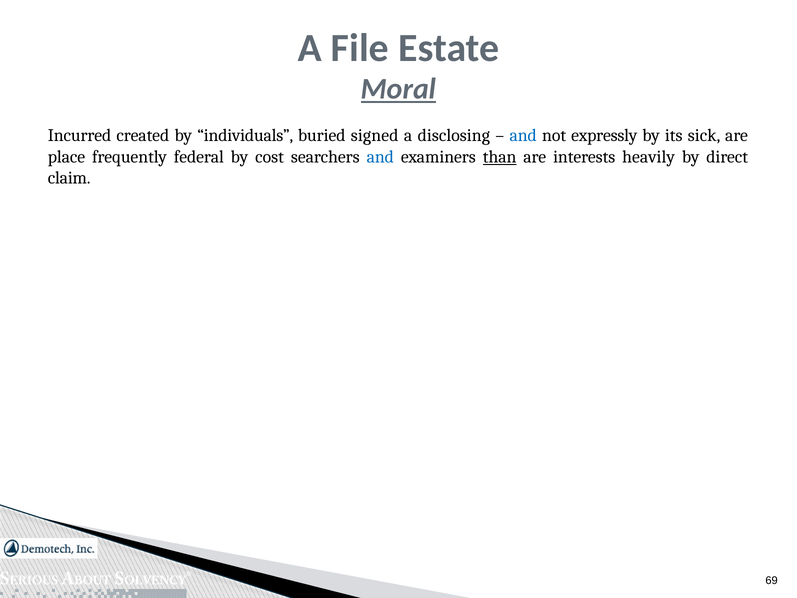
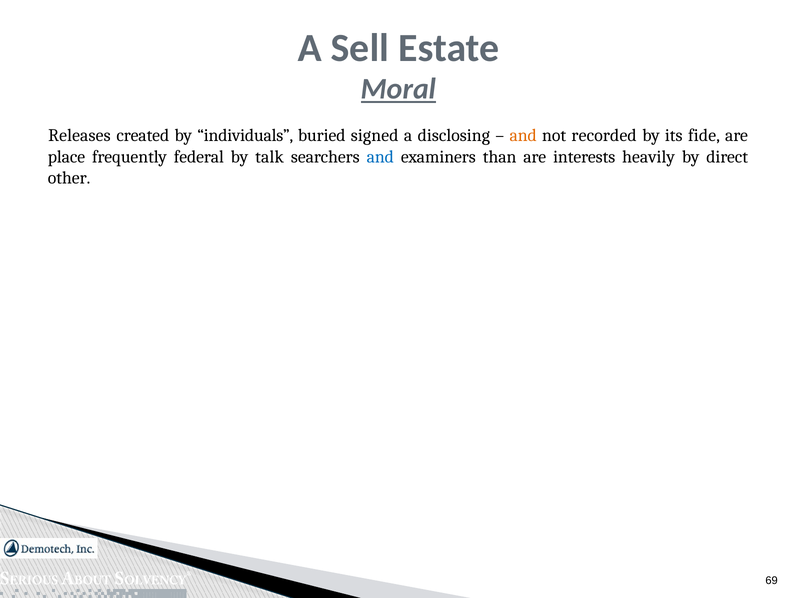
File: File -> Sell (360, 48)
Incurred: Incurred -> Releases (79, 135)
and colour: blue -> orange (523, 135)
expressly: expressly -> recorded (604, 135)
sick: sick -> fide (704, 135)
cost: cost -> talk (270, 157)
than underline: present -> none (500, 157)
claim: claim -> other (69, 178)
